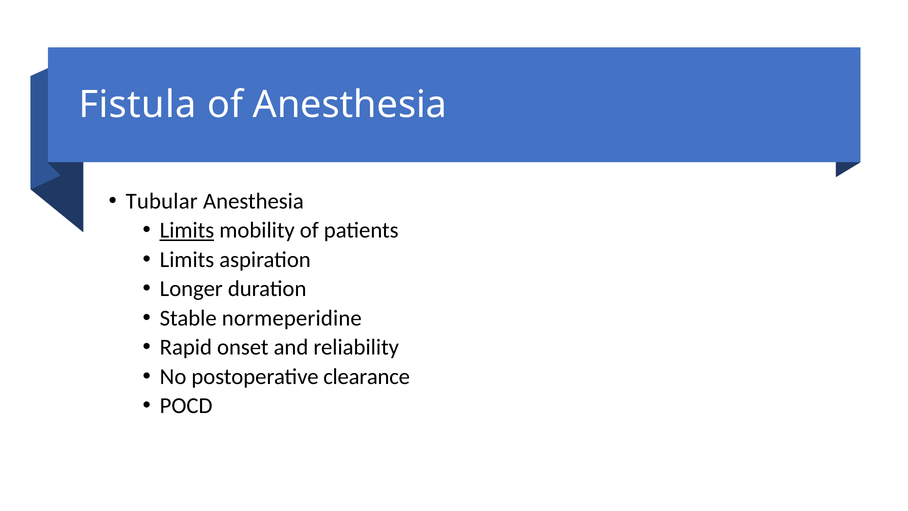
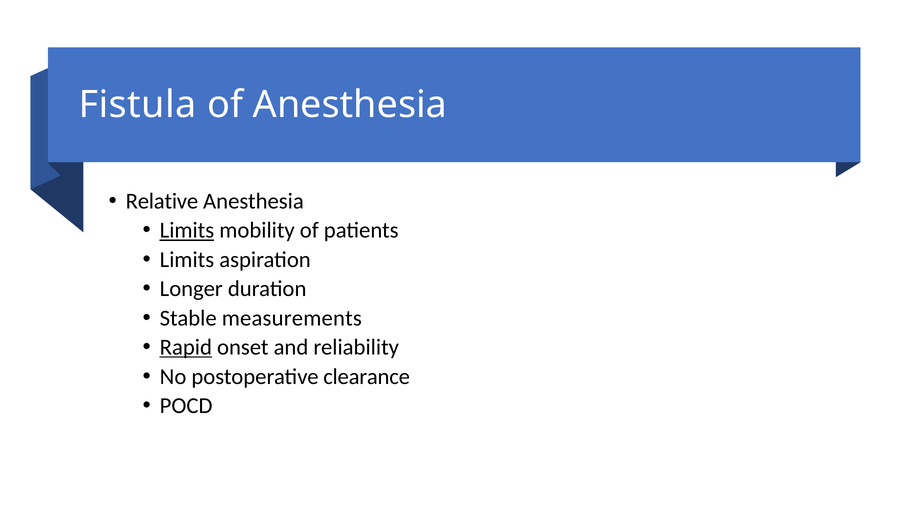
Tubular: Tubular -> Relative (162, 201)
normeperidine: normeperidine -> measurements (292, 318)
Rapid underline: none -> present (186, 347)
